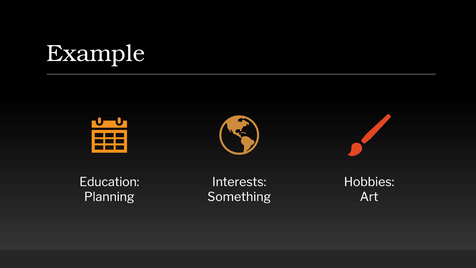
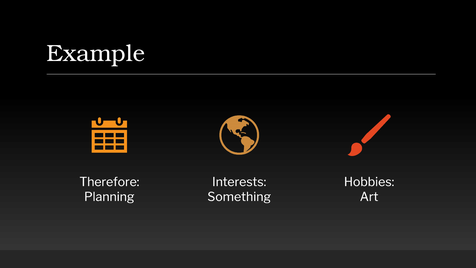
Education: Education -> Therefore (109, 182)
